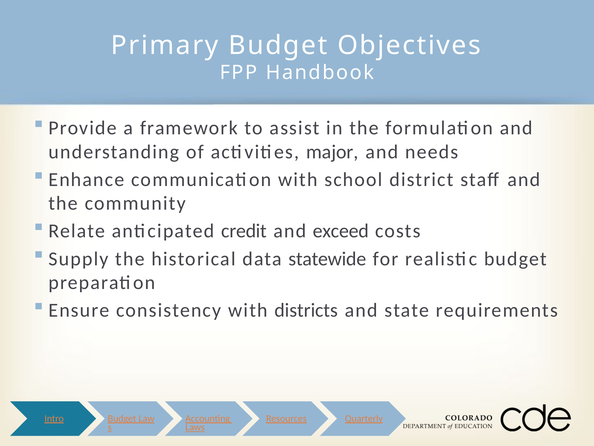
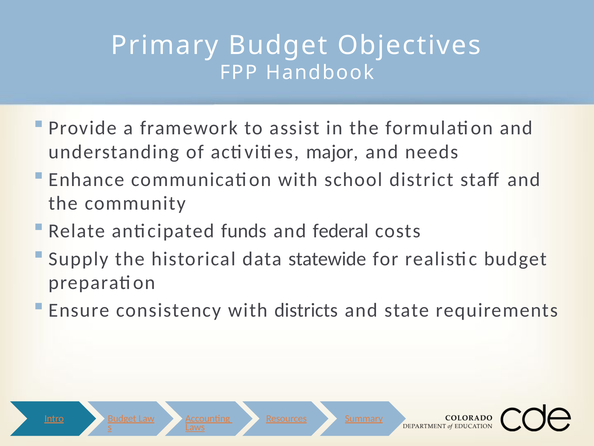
credit: credit -> funds (244, 231)
exceed: exceed -> federal (341, 231)
Quarterly: Quarterly -> Summary (364, 418)
